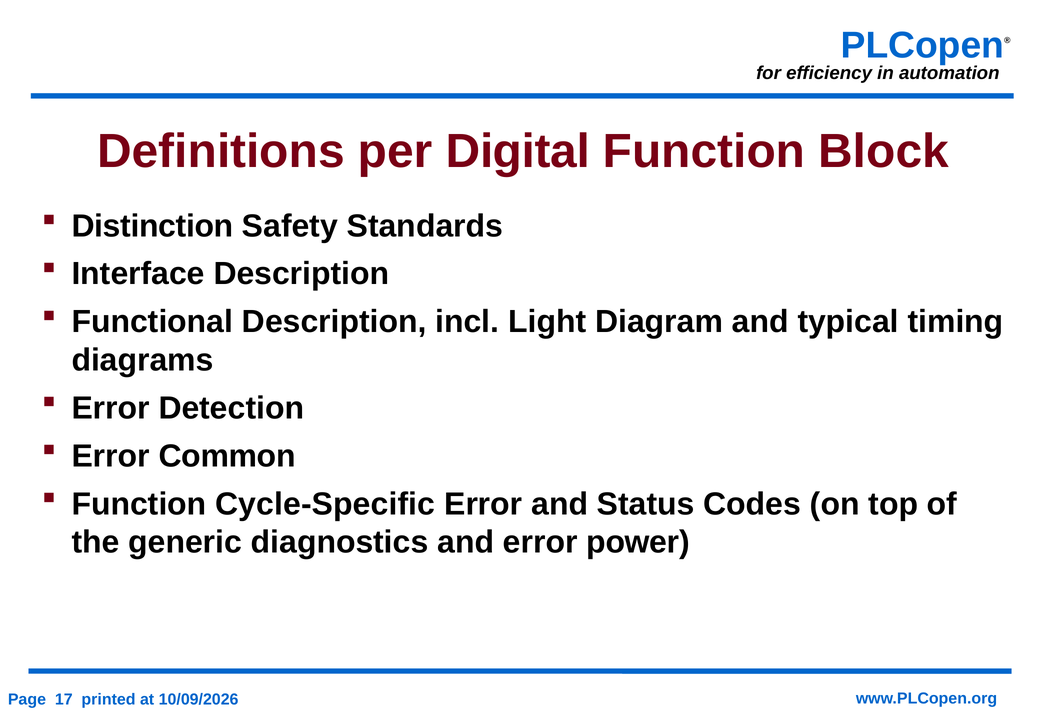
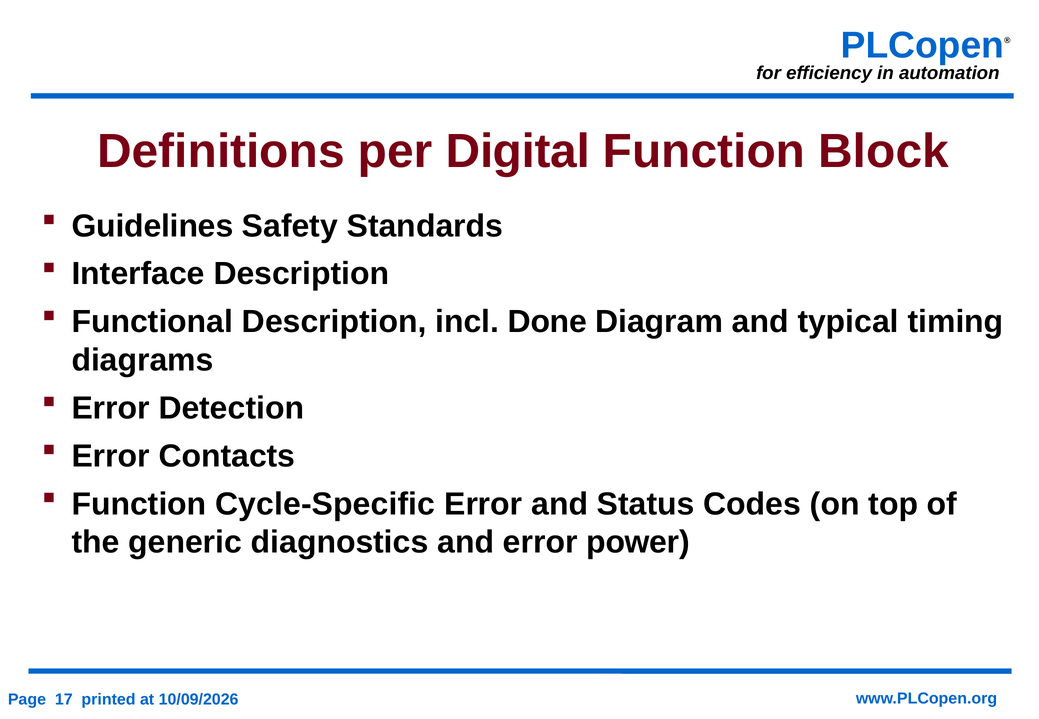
Distinction: Distinction -> Guidelines (152, 226)
Light: Light -> Done (547, 322)
Common: Common -> Contacts (227, 456)
